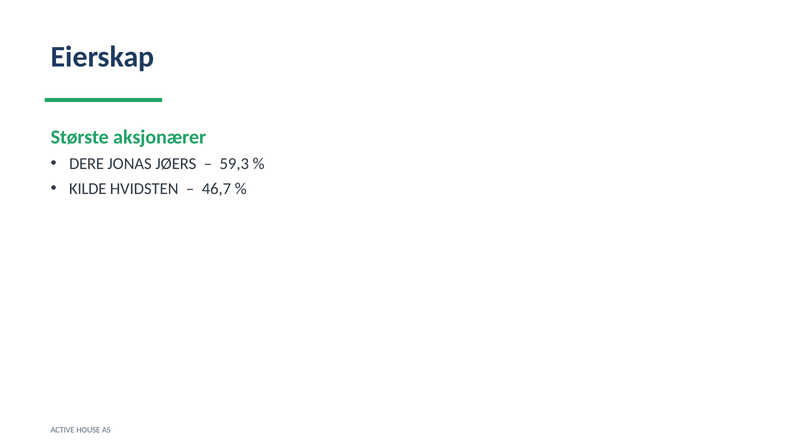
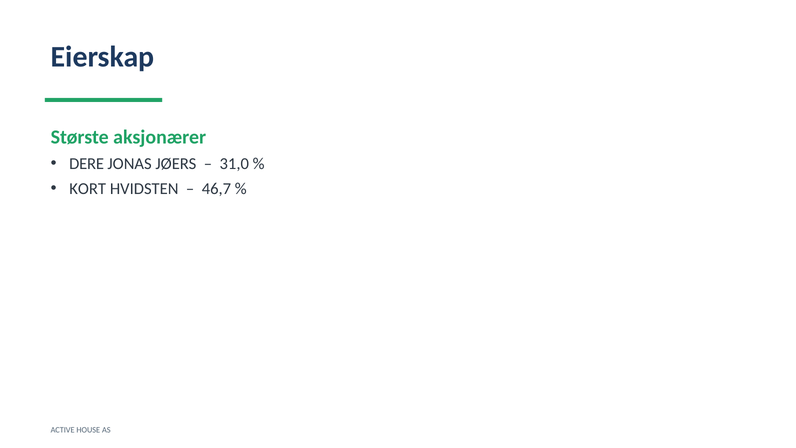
59,3: 59,3 -> 31,0 (234, 164)
KILDE: KILDE -> KORT (88, 189)
